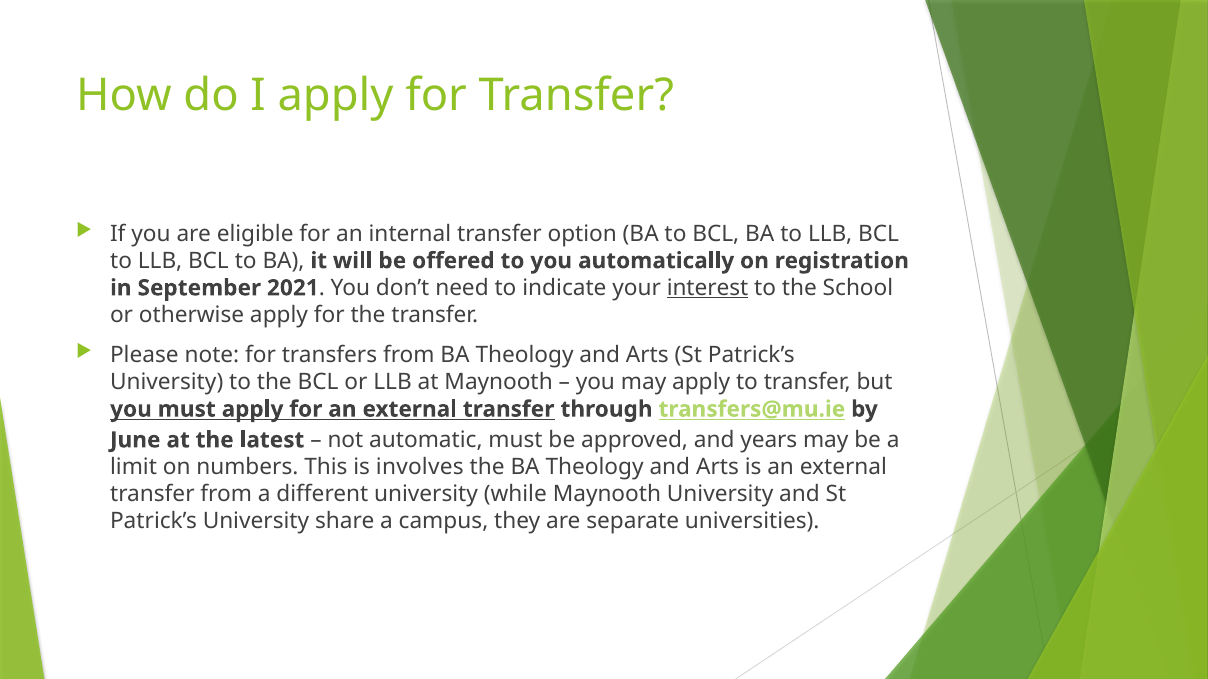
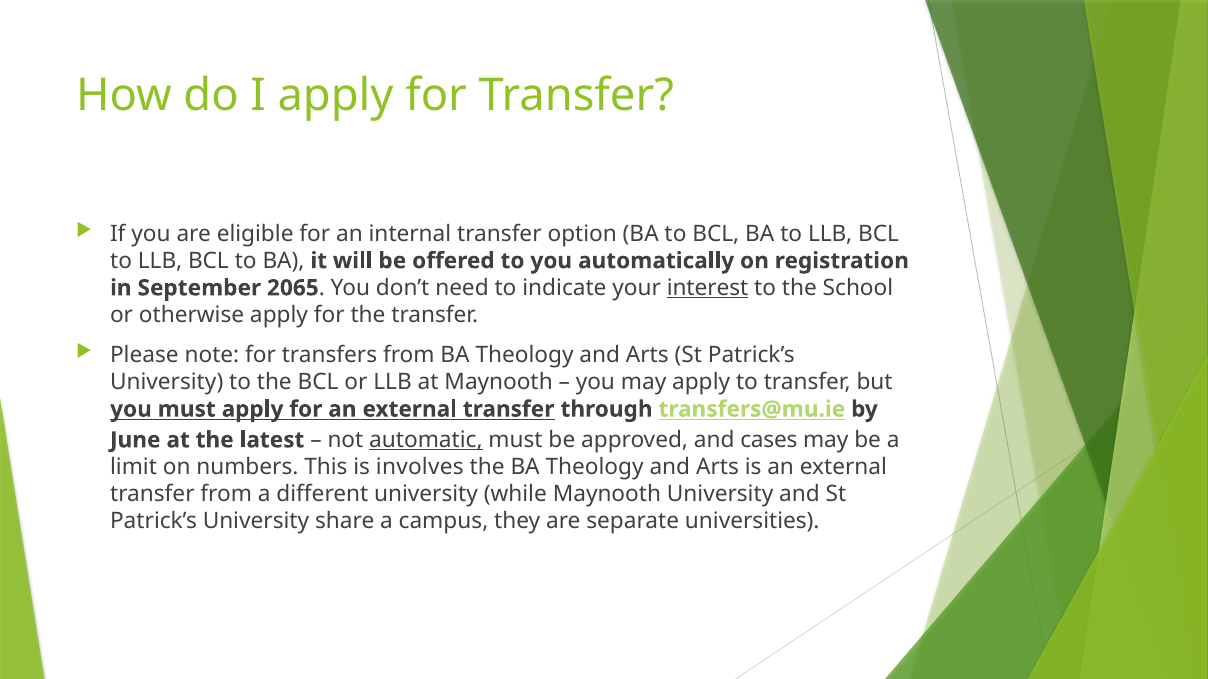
2021: 2021 -> 2065 (293, 288)
automatic underline: none -> present (426, 440)
years: years -> cases (769, 440)
